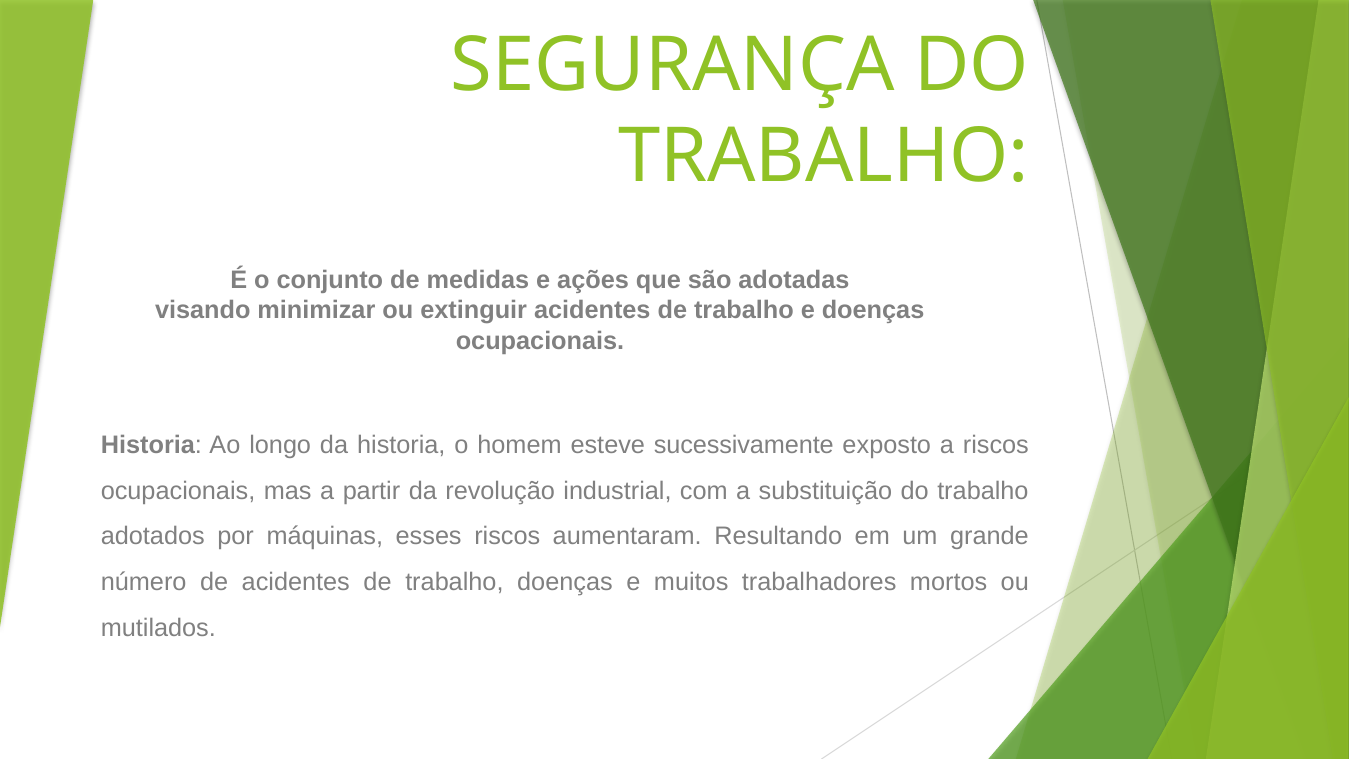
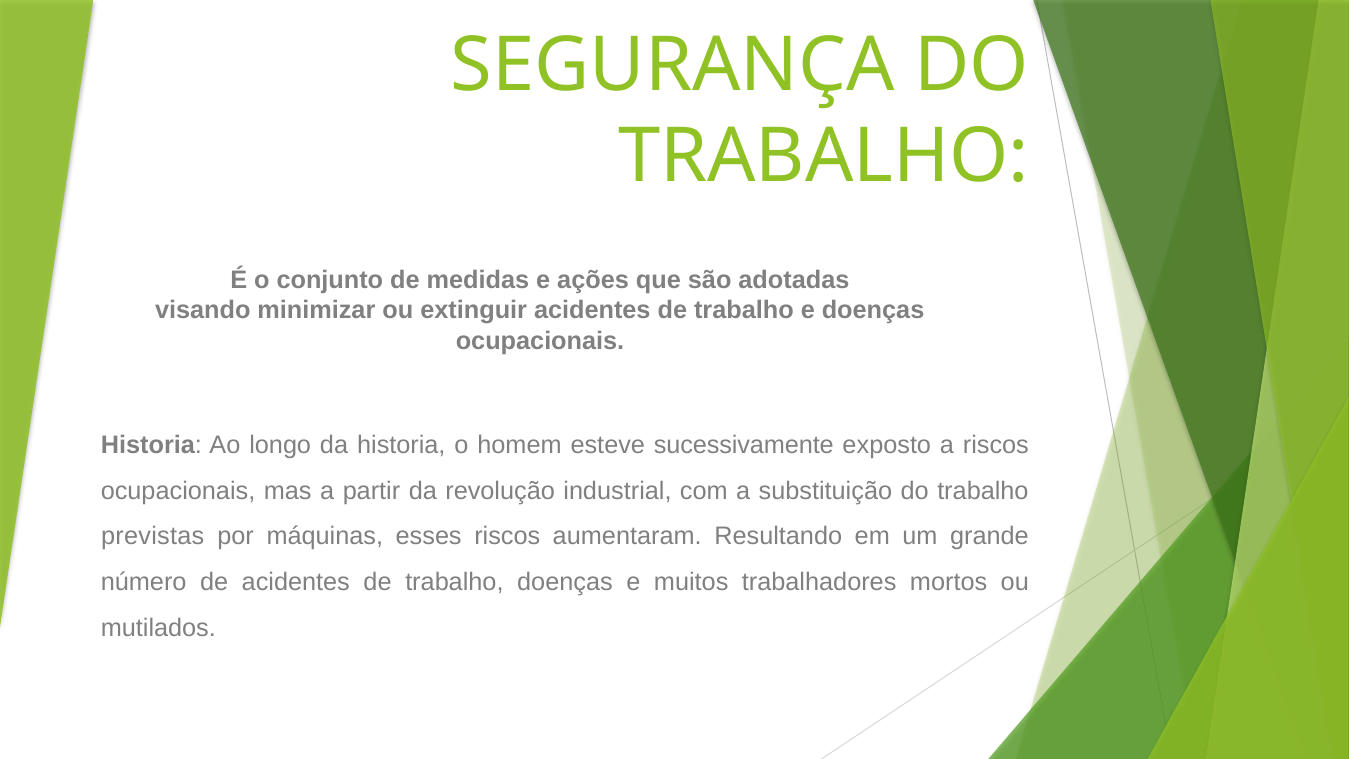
adotados: adotados -> previstas (153, 536)
